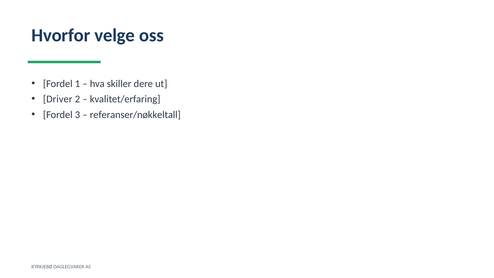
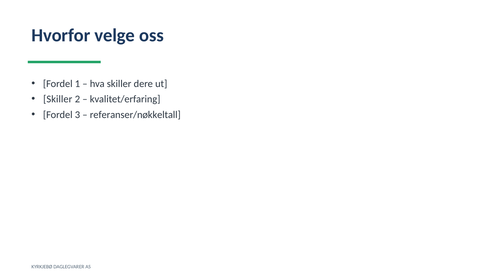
Driver: Driver -> Skiller (58, 99)
